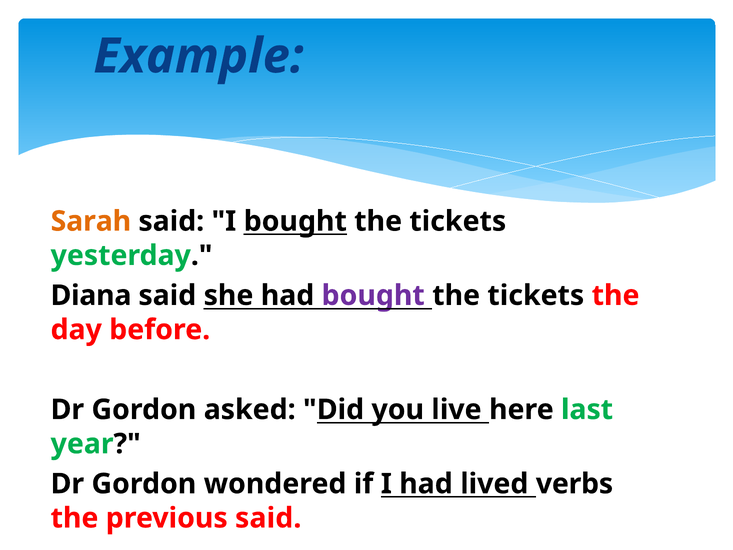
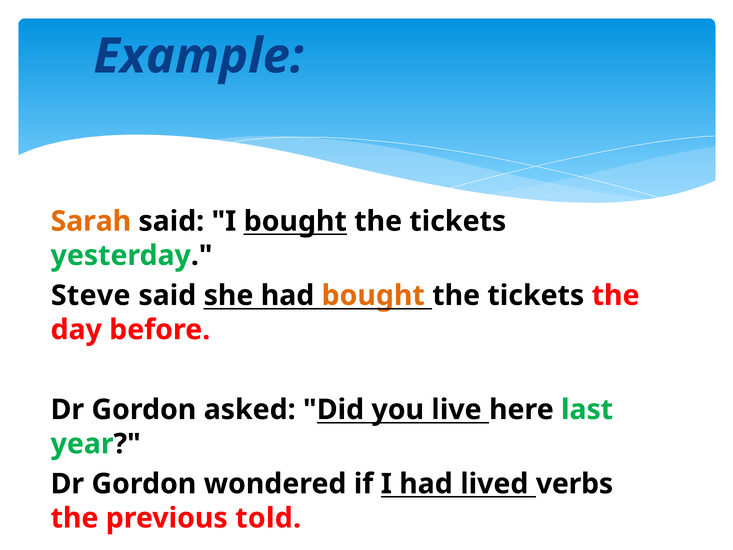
Diana: Diana -> Steve (91, 295)
bought colour: purple -> orange (373, 295)
previous said: said -> told (268, 518)
